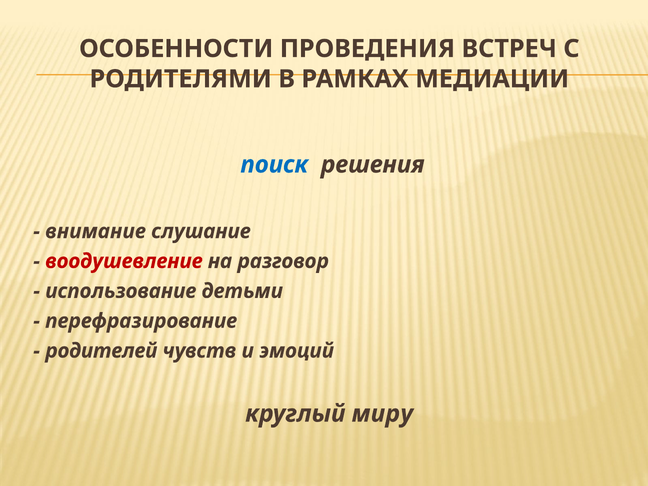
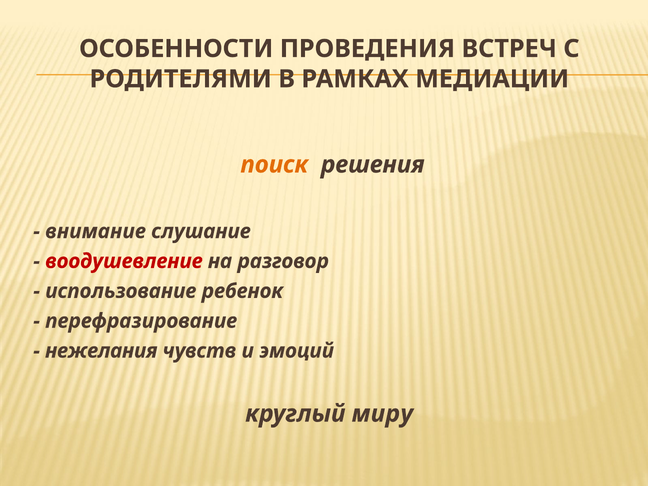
поиск colour: blue -> orange (274, 165)
детьми: детьми -> ребенок (242, 291)
родителей: родителей -> нежелания (101, 351)
